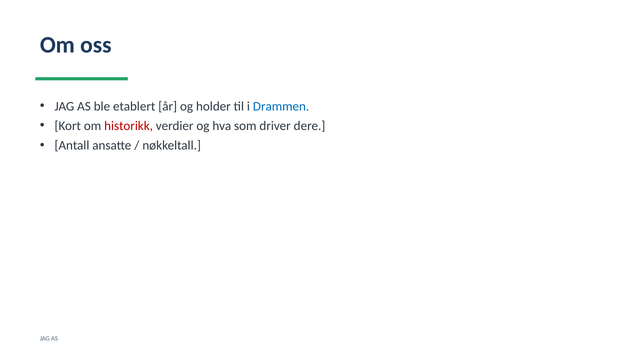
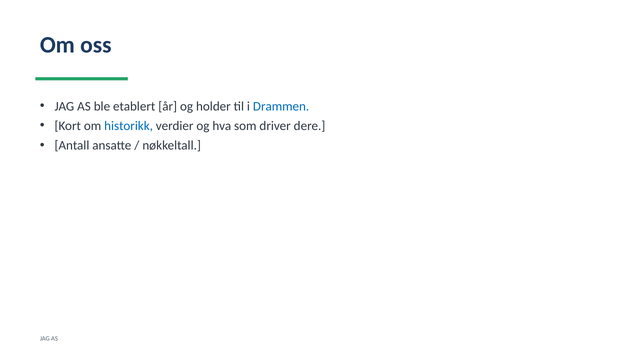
historikk colour: red -> blue (129, 126)
